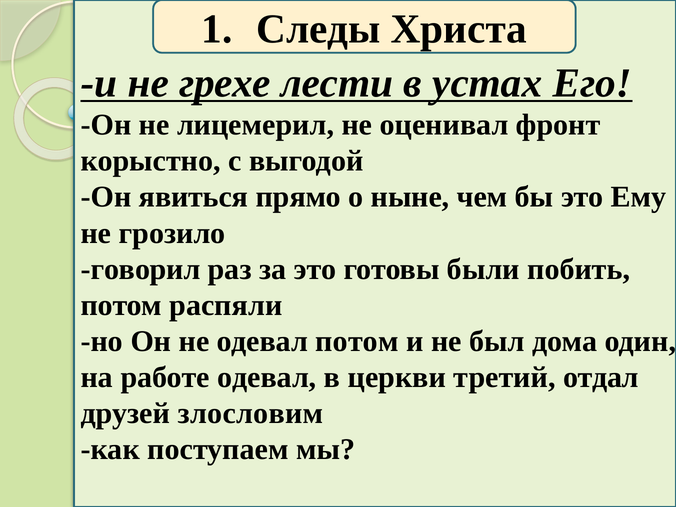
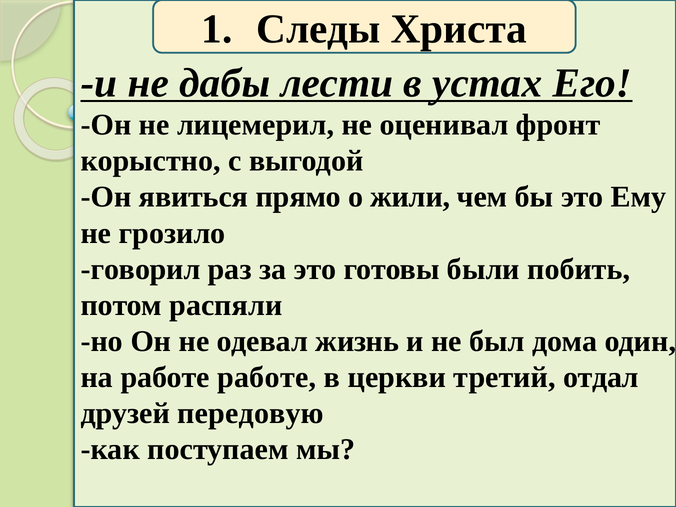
грехе: грехе -> дабы (225, 83)
ныне: ныне -> жили (410, 197)
одевал потом: потом -> жизнь (357, 341)
работе одевал: одевал -> работе (267, 377)
злословим: злословим -> передовую (251, 413)
